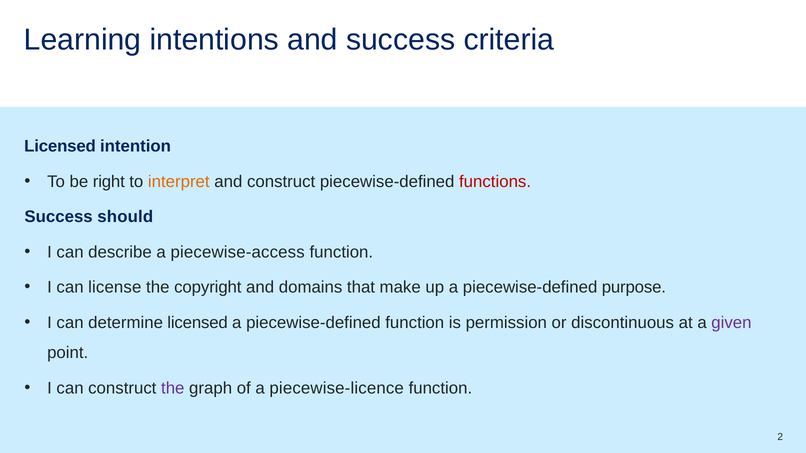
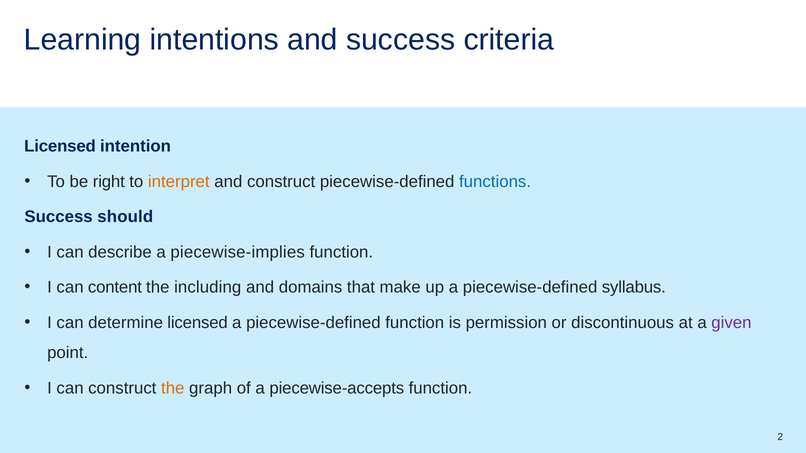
functions colour: red -> blue (495, 182)
piecewise-access: piecewise-access -> piecewise-implies (238, 252)
license: license -> content (115, 288)
copyright: copyright -> including (208, 288)
purpose: purpose -> syllabus (634, 288)
the colour: purple -> orange (173, 388)
piecewise-licence: piecewise-licence -> piecewise-accepts (337, 388)
